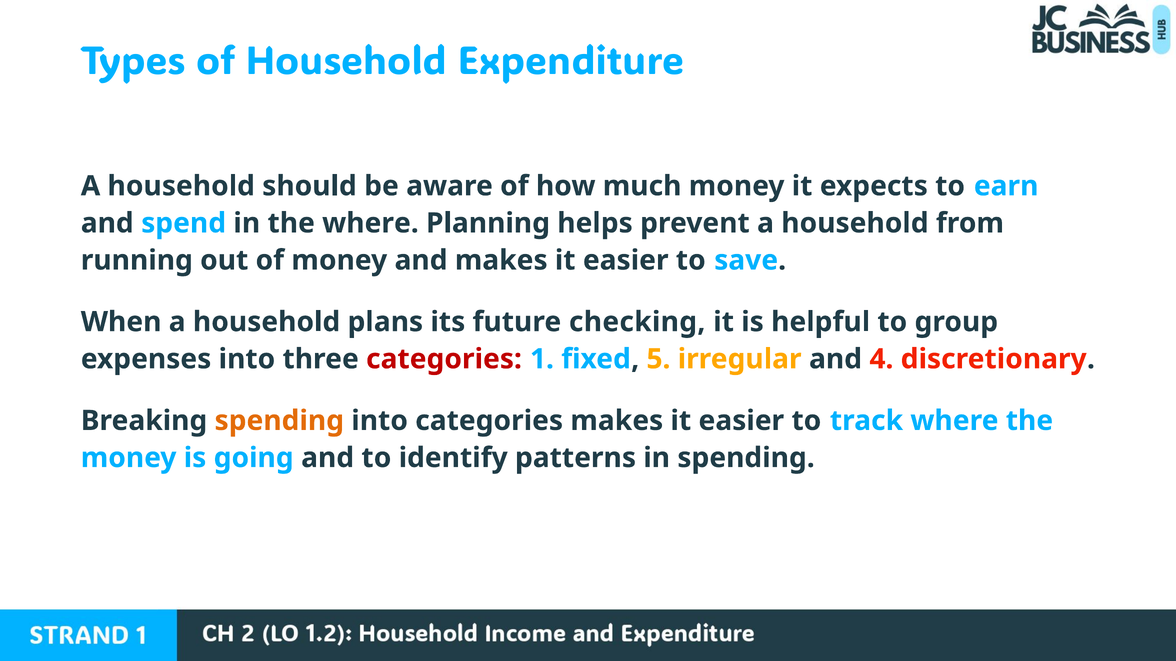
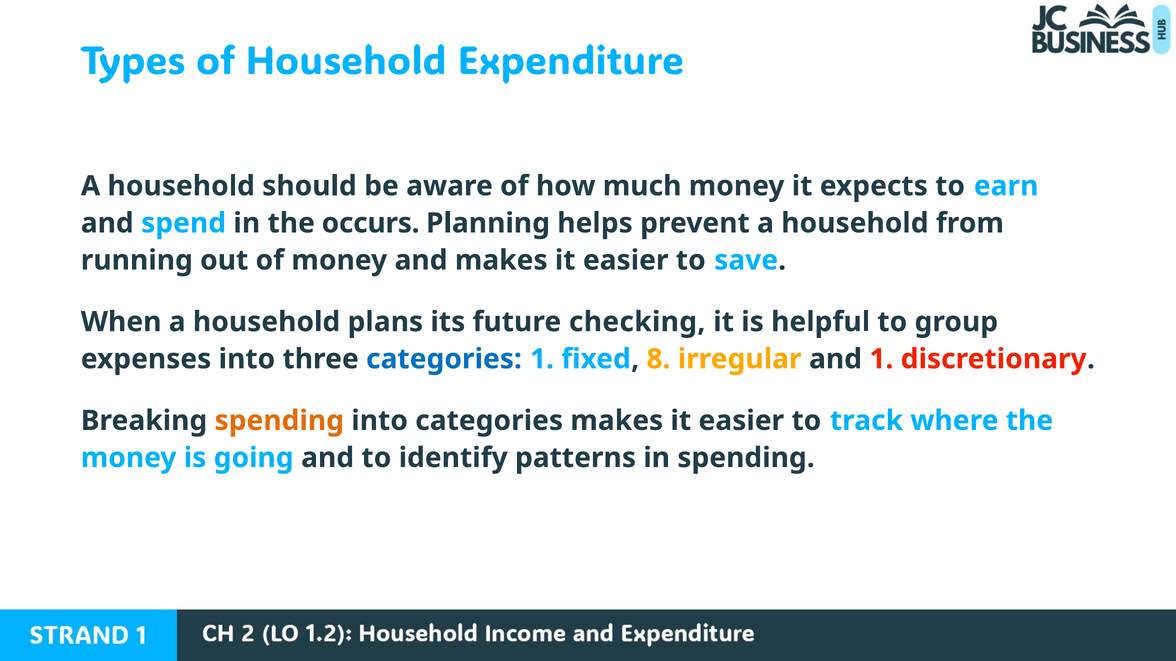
the where: where -> occurs (371, 223)
categories colour: red -> blue (444, 359)
5: 5 -> 8 (658, 359)
and 4: 4 -> 1 (881, 359)
